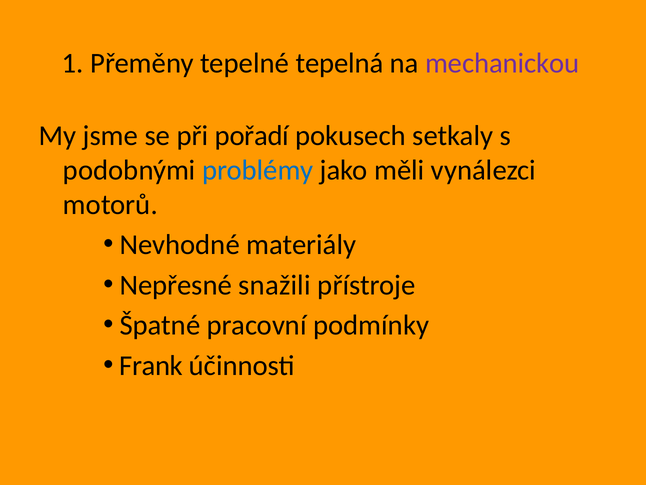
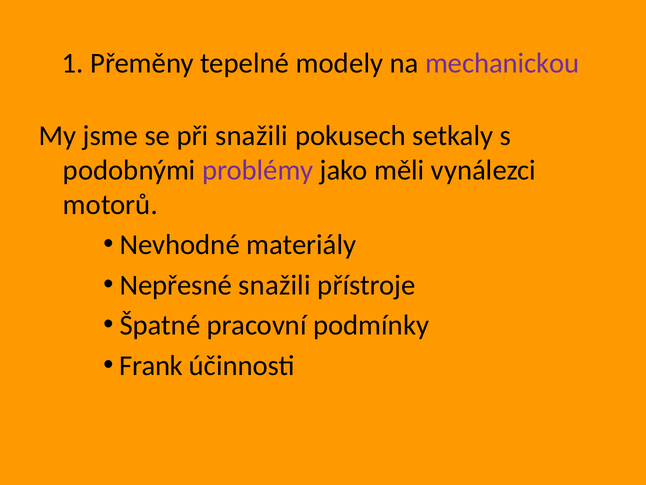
tepelná: tepelná -> modely (339, 63)
při pořadí: pořadí -> snažili (252, 136)
problémy colour: blue -> purple (258, 170)
